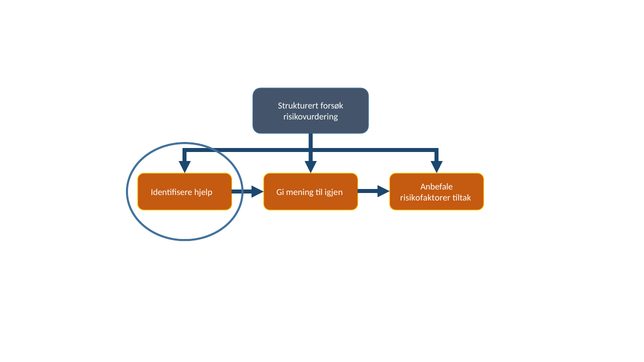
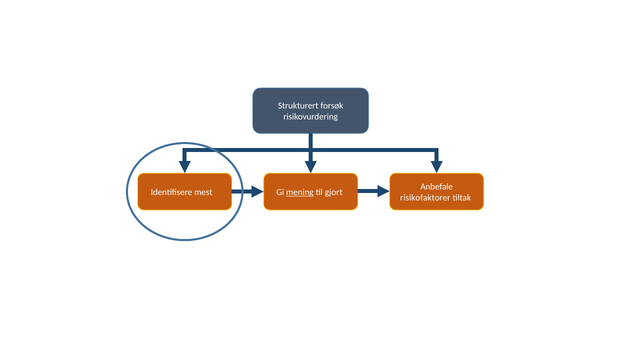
hjelp: hjelp -> mest (203, 192)
mening underline: none -> present (300, 192)
igjen: igjen -> gjort (334, 192)
